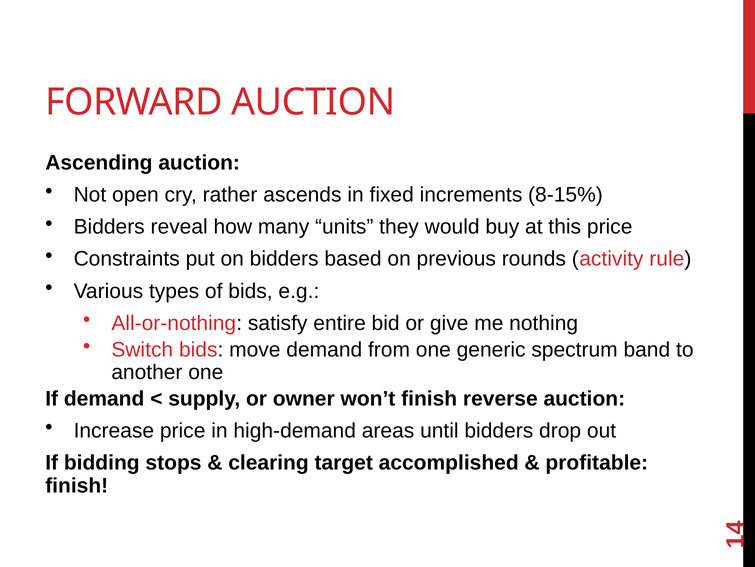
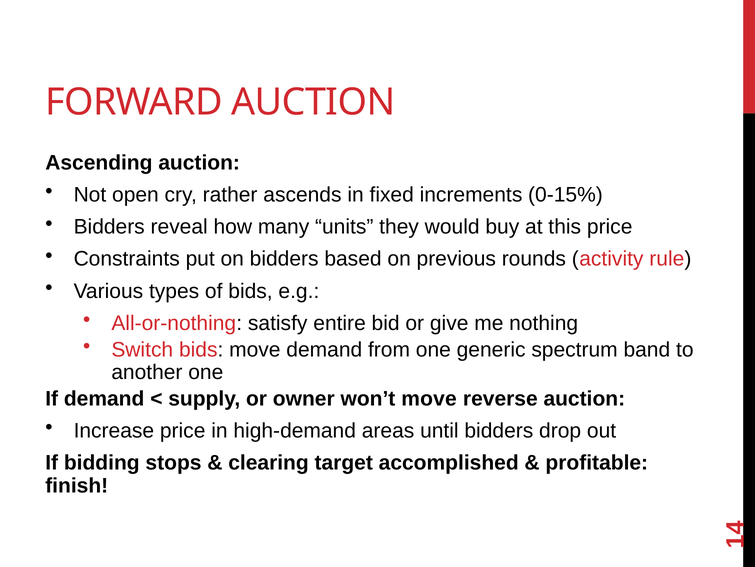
8-15%: 8-15% -> 0-15% (565, 195)
won’t finish: finish -> move (429, 398)
